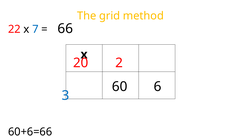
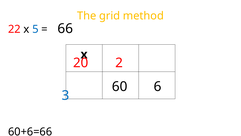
7: 7 -> 5 (35, 29)
